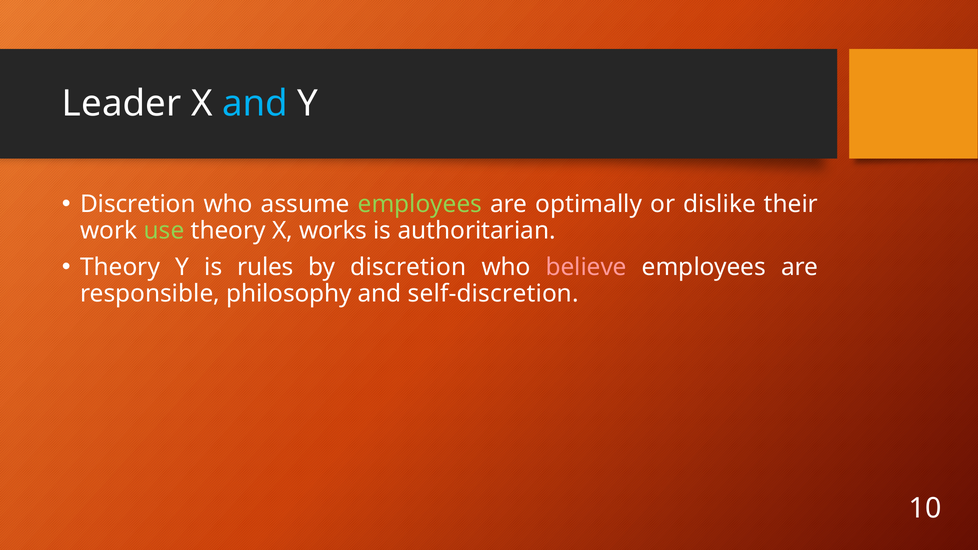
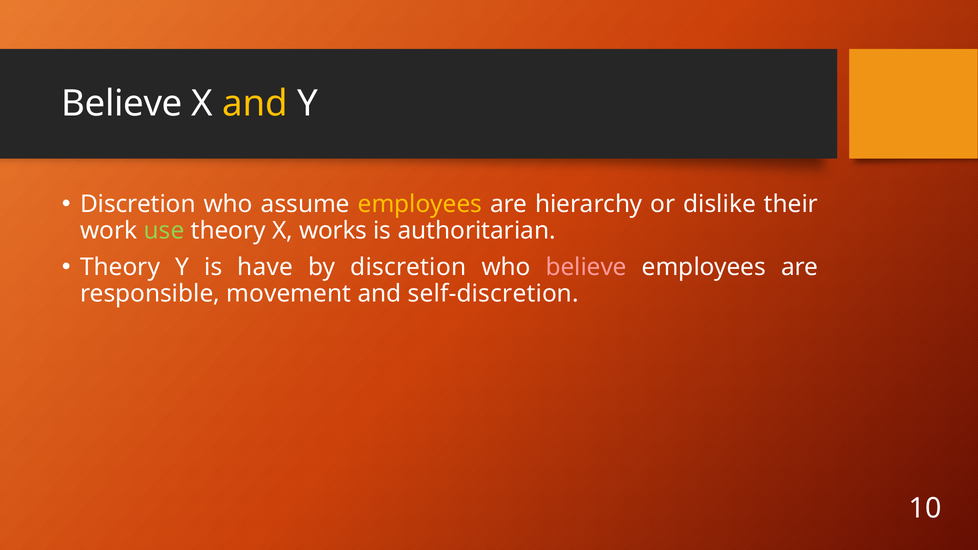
Leader: Leader -> Believe (122, 104)
and colour: light blue -> yellow (255, 104)
employees colour: light green -> yellow (420, 204)
optimally: optimally -> hierarchy (589, 204)
rules: rules -> have (265, 267)
philosophy: philosophy -> movement (289, 294)
